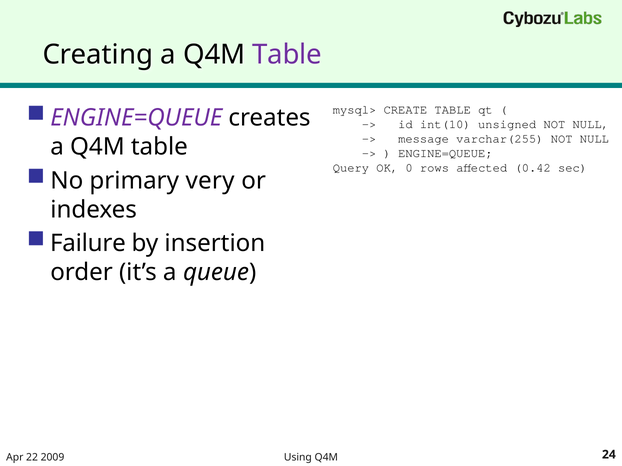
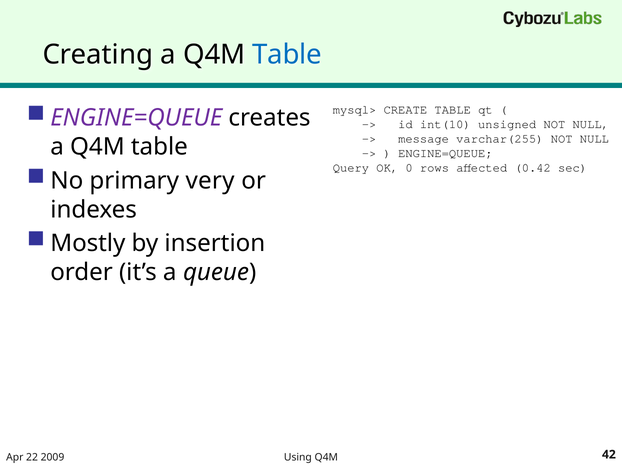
Table colour: purple -> blue (287, 55)
Failure: Failure -> Mostly (88, 244)
24: 24 -> 42 (609, 455)
